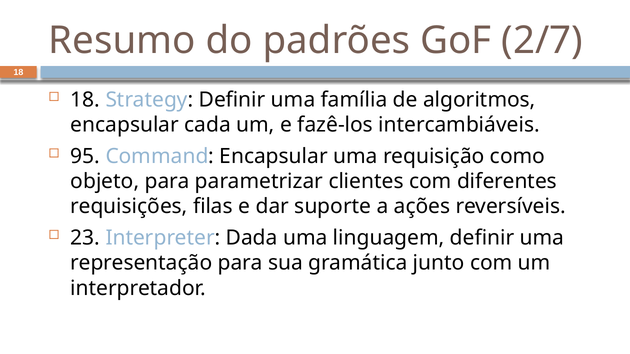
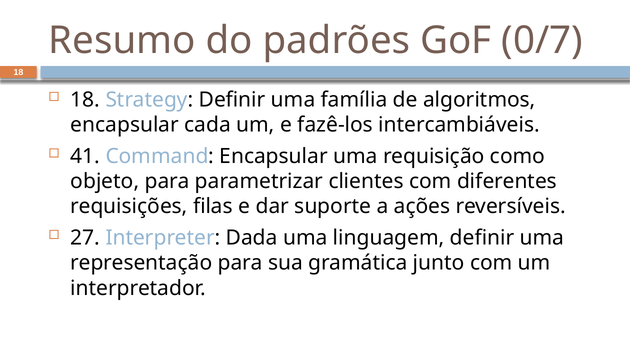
2/7: 2/7 -> 0/7 (542, 41)
95: 95 -> 41 (85, 156)
23: 23 -> 27 (85, 238)
